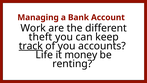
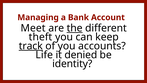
Work: Work -> Meet (33, 28)
the underline: none -> present (75, 28)
money: money -> denied (81, 55)
renting: renting -> identity (72, 63)
